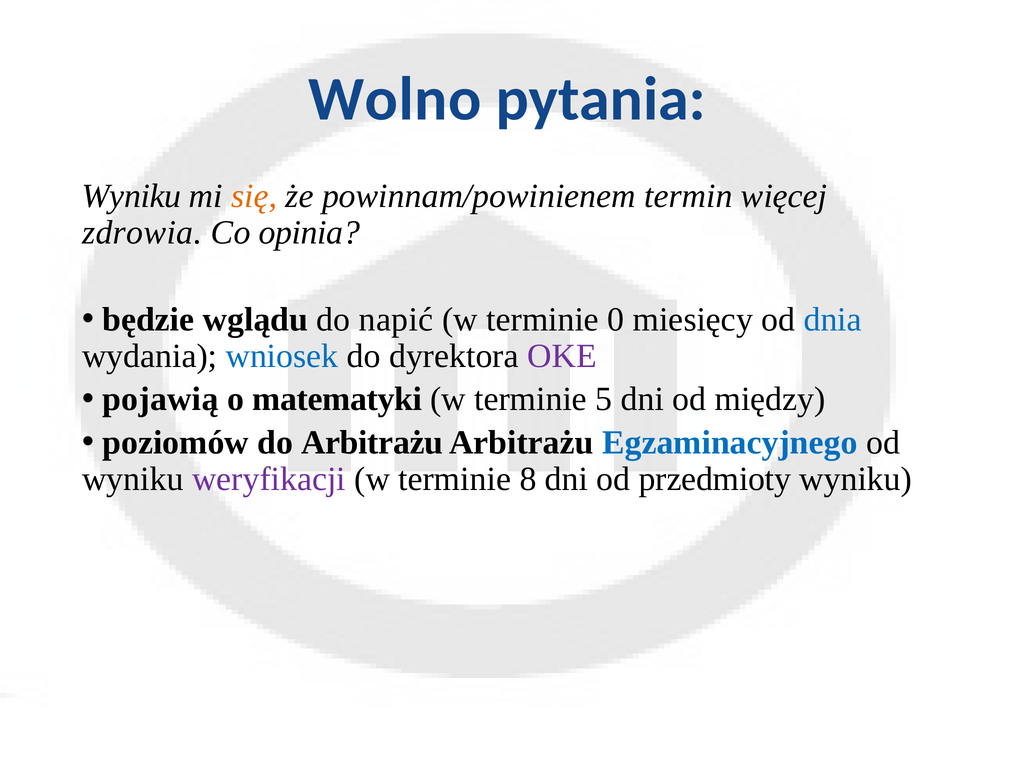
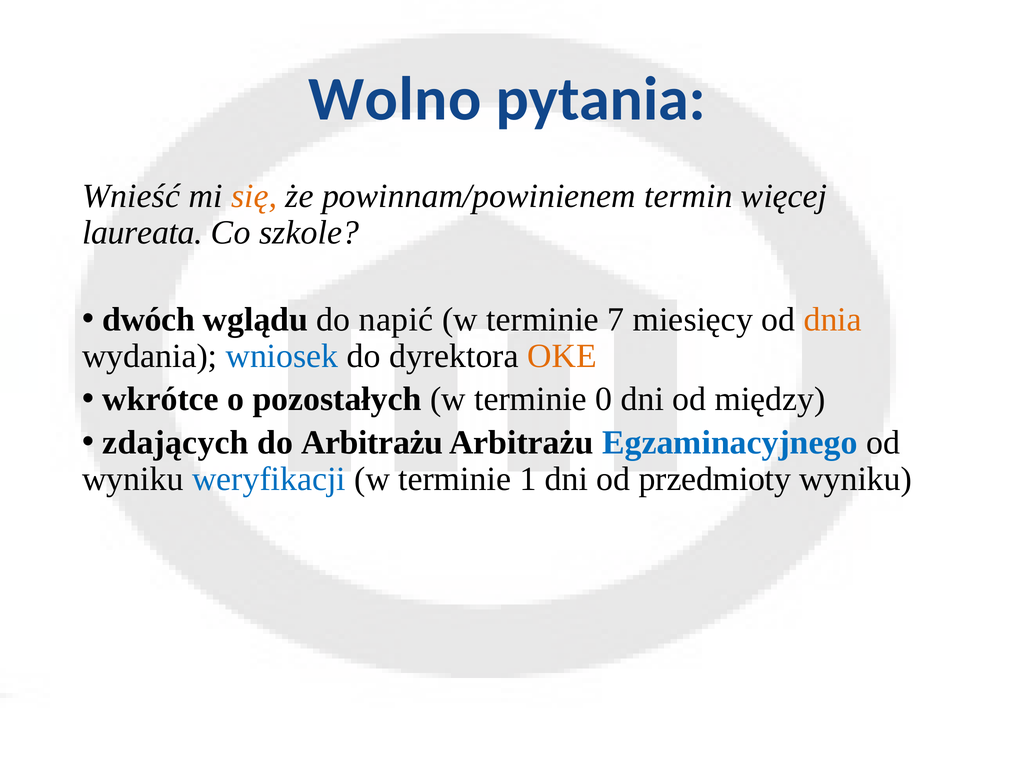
Wyniku: Wyniku -> Wnieść (131, 196)
zdrowia: zdrowia -> laureata (142, 232)
opinia: opinia -> szkole (309, 232)
będzie: będzie -> dwóch (149, 319)
0: 0 -> 7 (616, 319)
dnia colour: blue -> orange (833, 319)
OKE colour: purple -> orange (562, 356)
pojawią: pojawią -> wkrótce (161, 399)
matematyki: matematyki -> pozostałych (337, 399)
5: 5 -> 0 (604, 399)
poziomów: poziomów -> zdających (176, 442)
weryfikacji colour: purple -> blue (269, 479)
8: 8 -> 1 (528, 479)
